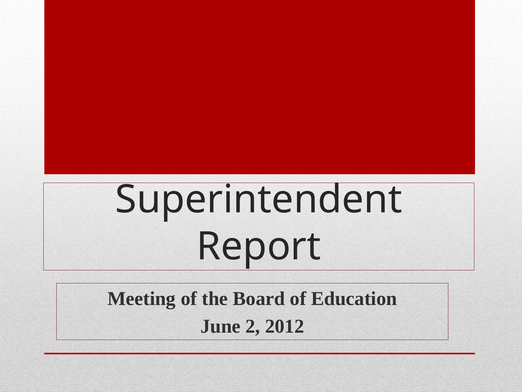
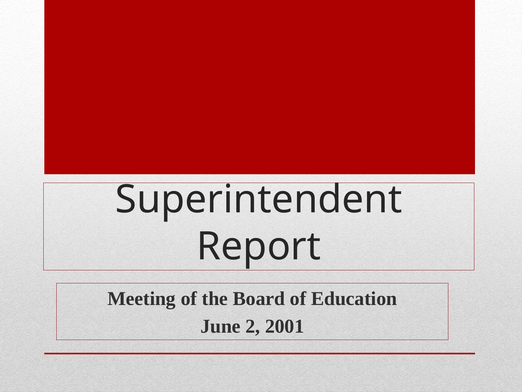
2012: 2012 -> 2001 (285, 326)
